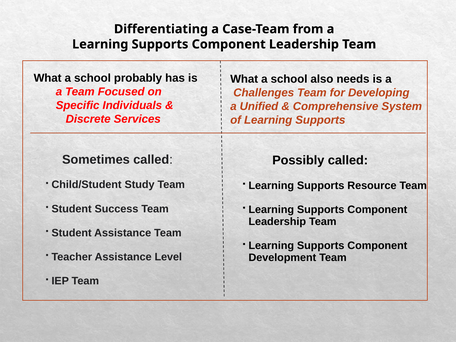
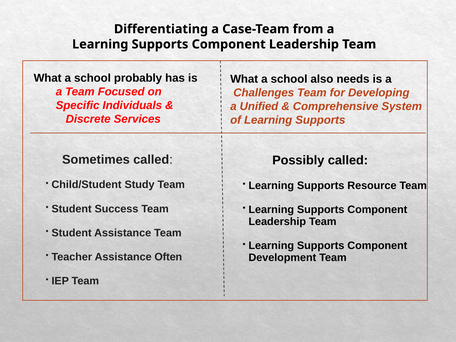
Level: Level -> Often (168, 257)
